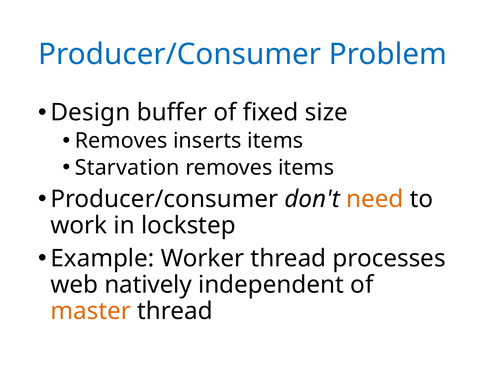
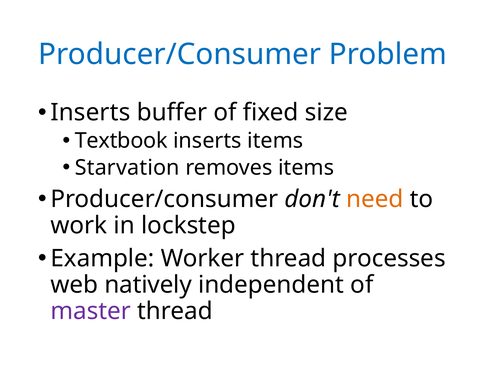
Design: Design -> Inserts (90, 112)
Removes: Removes -> Textbook (121, 141)
master colour: orange -> purple (91, 311)
